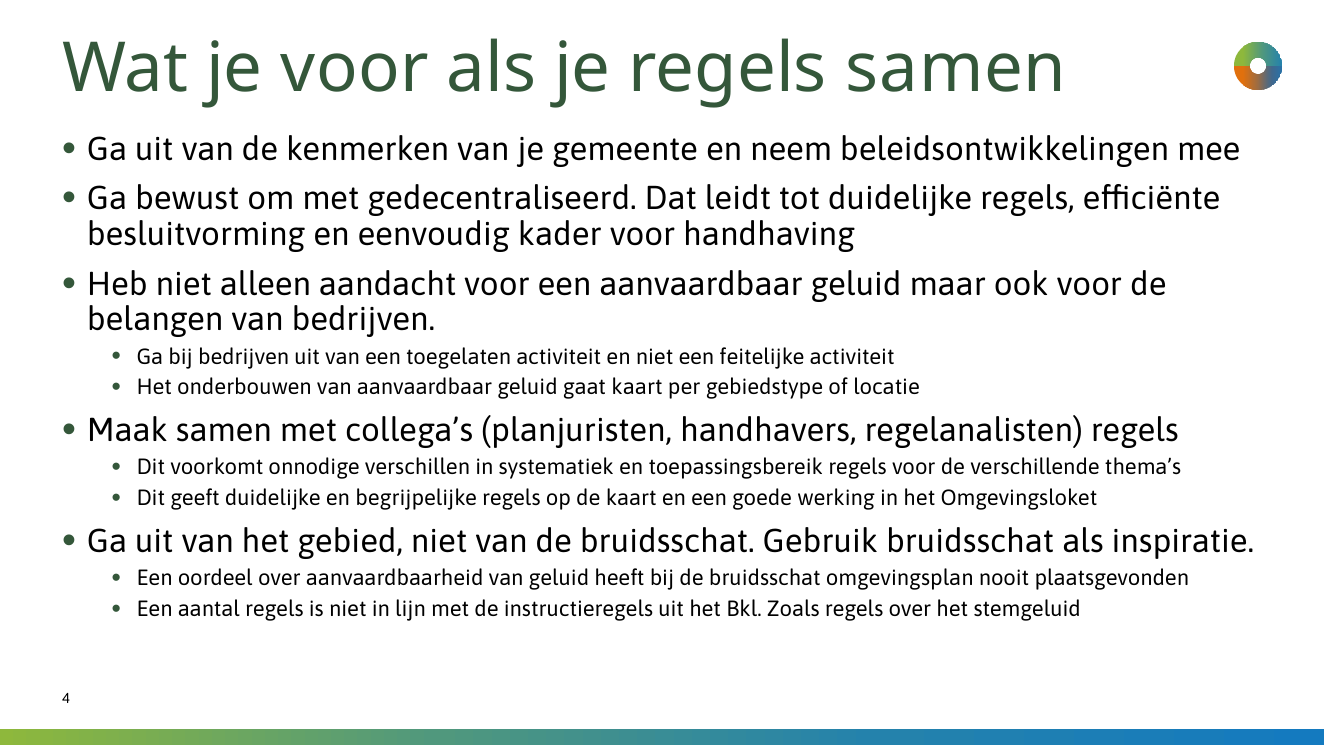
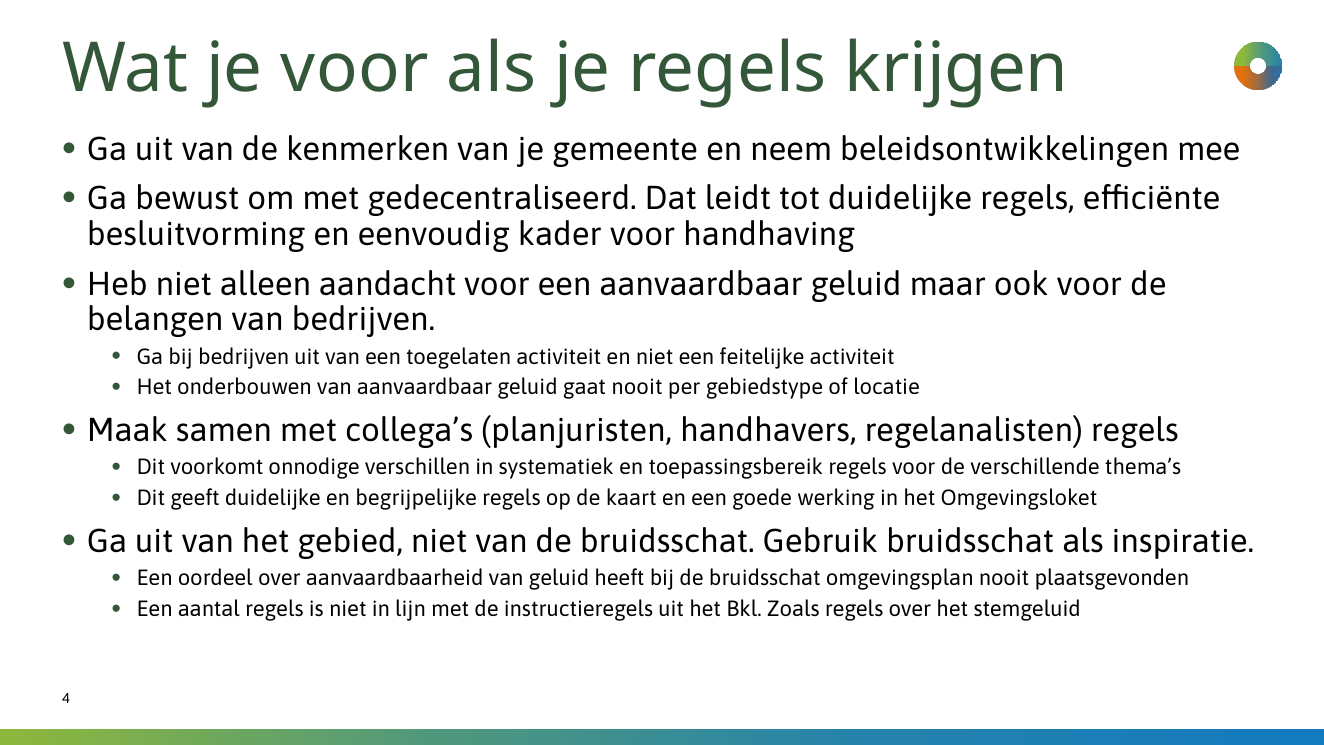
regels samen: samen -> krijgen (957, 69)
gaat kaart: kaart -> nooit (637, 387)
